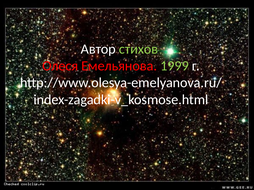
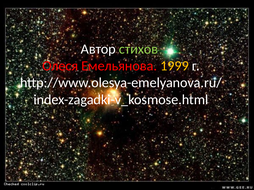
1999 colour: light green -> yellow (174, 66)
